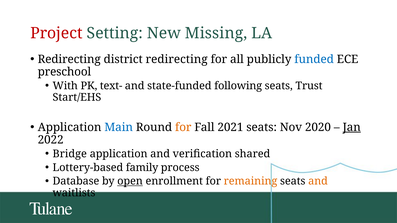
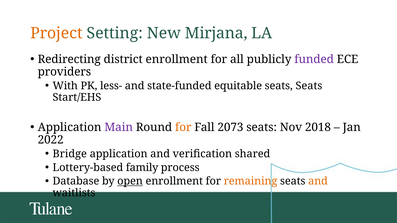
Project colour: red -> orange (56, 33)
Missing: Missing -> Mirjana (216, 33)
district redirecting: redirecting -> enrollment (177, 59)
funded colour: blue -> purple (314, 59)
preschool: preschool -> providers (64, 72)
text-: text- -> less- (111, 86)
following: following -> equitable (238, 86)
seats Trust: Trust -> Seats (309, 86)
Main colour: blue -> purple (119, 127)
2021: 2021 -> 2073 (230, 127)
2020: 2020 -> 2018 (318, 127)
Jan underline: present -> none (352, 127)
